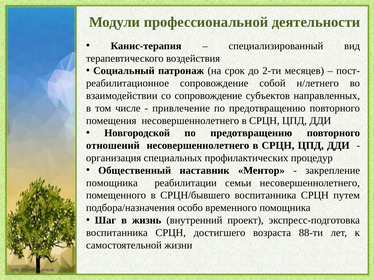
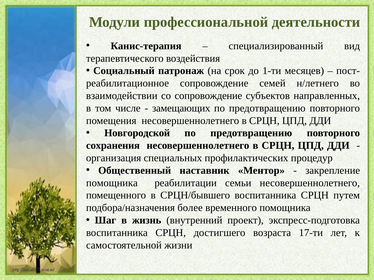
2-ти: 2-ти -> 1-ти (272, 71)
собой: собой -> семей (272, 83)
привлечение: привлечение -> замещающих (181, 108)
отношений: отношений -> сохранения (113, 146)
особо: особо -> более (190, 208)
88-ти: 88-ти -> 17-ти (311, 233)
